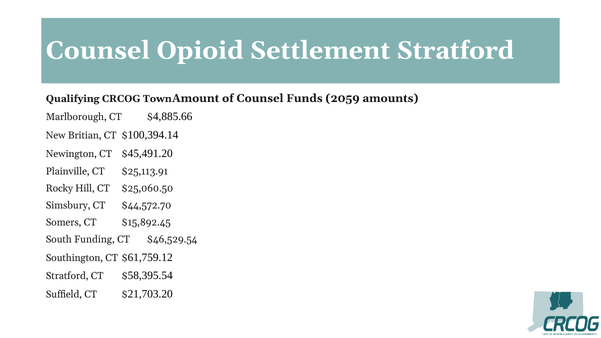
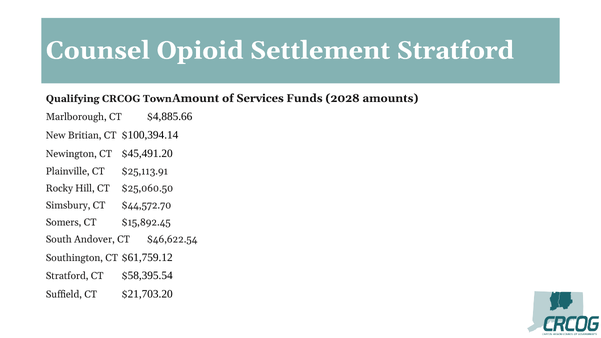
of Counsel: Counsel -> Services (260, 98)
2059: 2059 -> 2028 (343, 98)
Funding: Funding -> Andover (95, 240)
$46,529.54: $46,529.54 -> $46,622.54 (172, 240)
